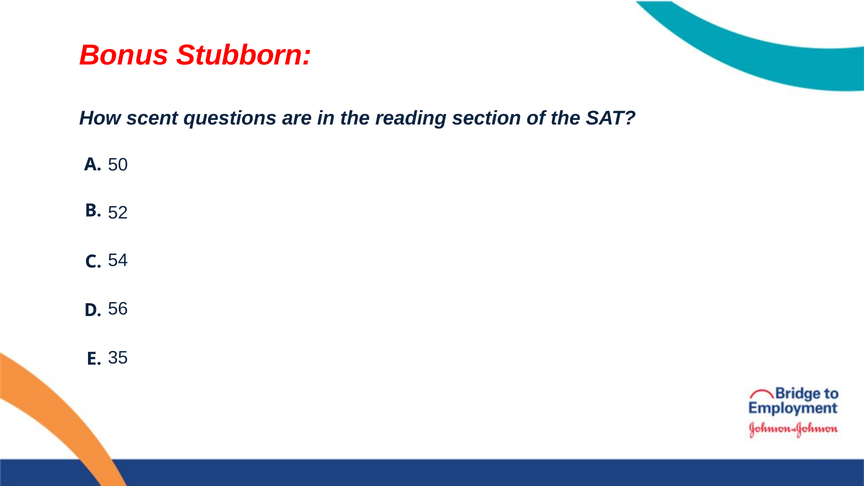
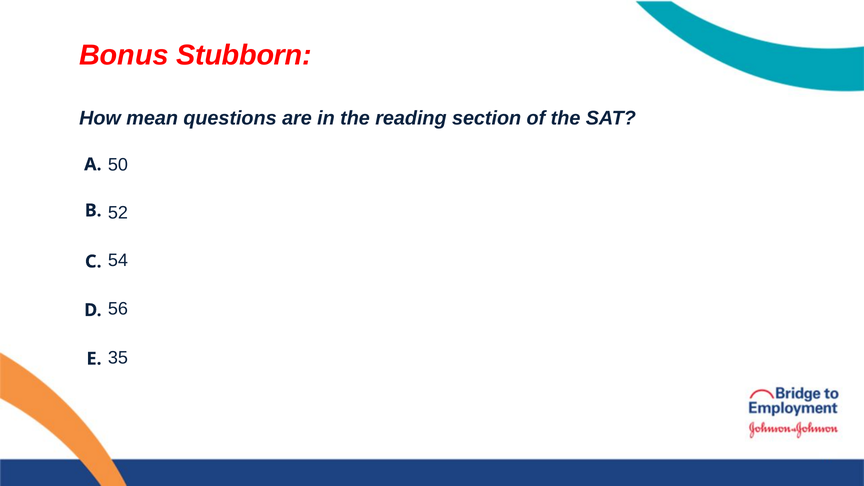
scent: scent -> mean (152, 118)
